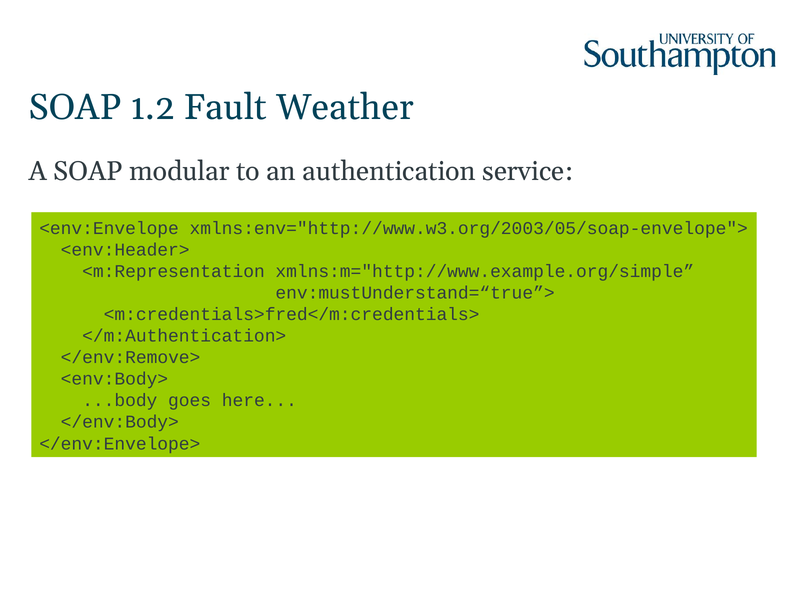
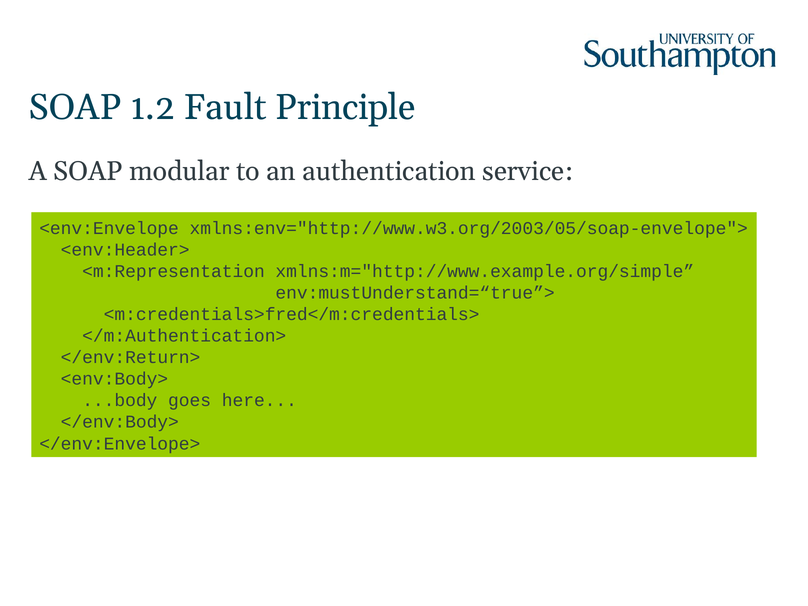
Weather: Weather -> Principle (346, 108)
</env:Remove>: </env:Remove> -> </env:Return> (131, 357)
